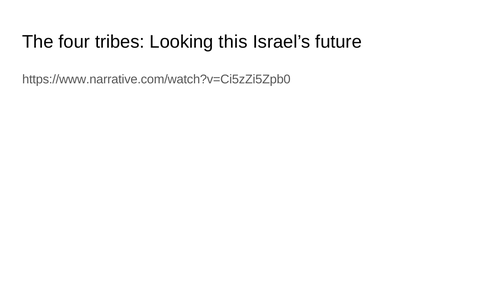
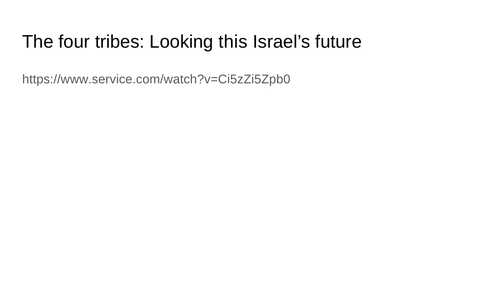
https://www.narrative.com/watch?v=Ci5zZi5Zpb0: https://www.narrative.com/watch?v=Ci5zZi5Zpb0 -> https://www.service.com/watch?v=Ci5zZi5Zpb0 (156, 79)
